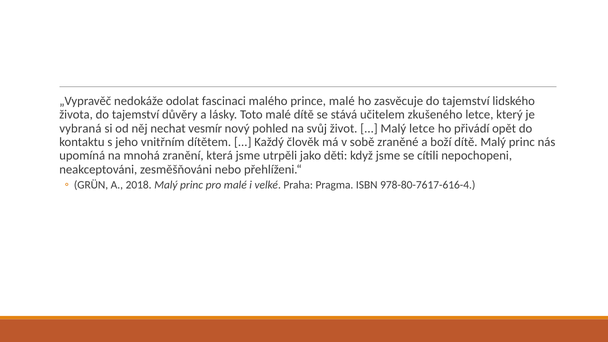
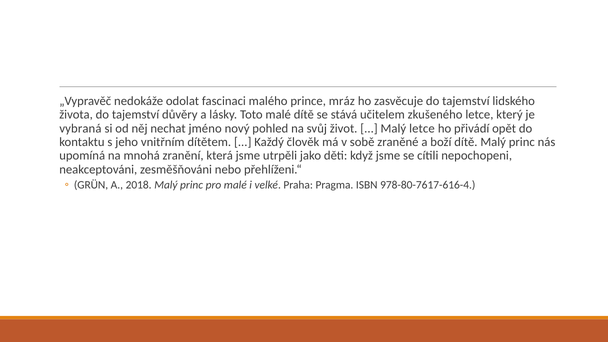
prince malé: malé -> mráz (342, 101)
vesmír: vesmír -> jméno (205, 128)
